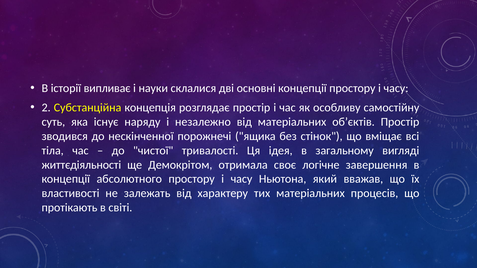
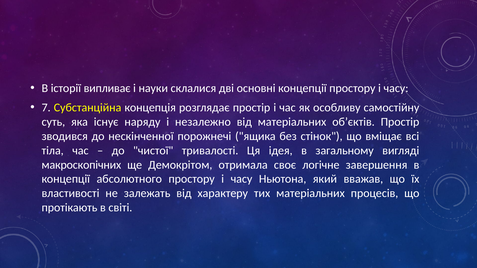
2: 2 -> 7 (46, 108)
життєдіяльності: життєдіяльності -> макроскопічних (81, 165)
